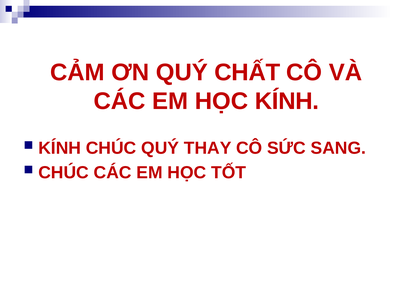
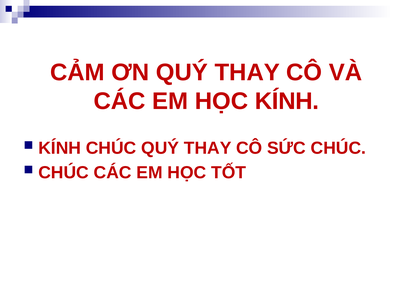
ƠN QUÝ CHẤT: CHẤT -> THAY (247, 72)
SỨC SANG: SANG -> CHÚC (338, 148)
